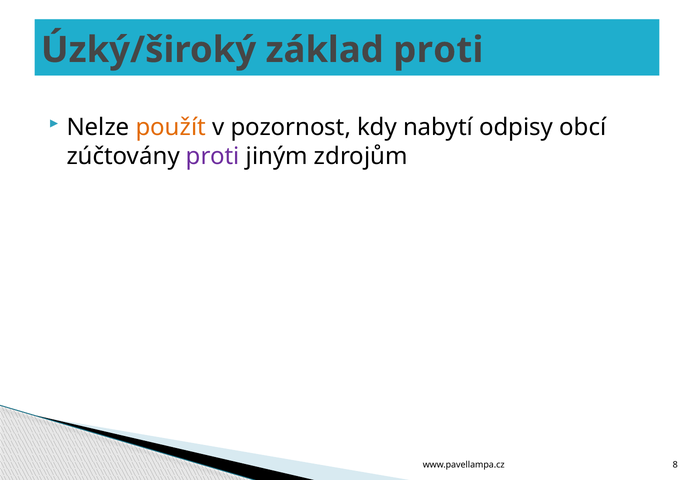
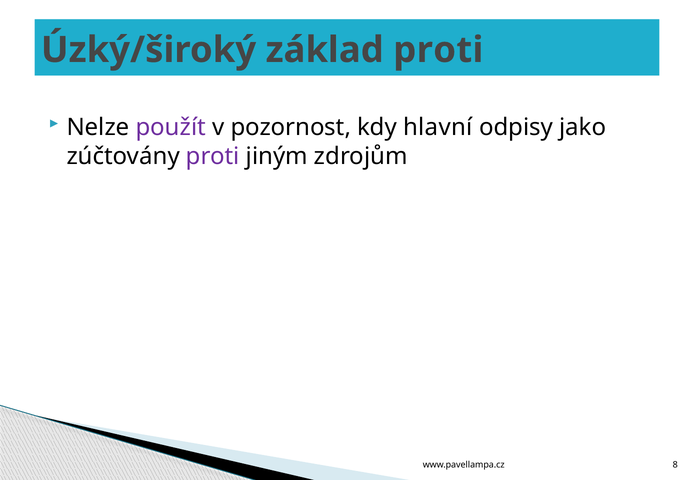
použít colour: orange -> purple (171, 127)
nabytí: nabytí -> hlavní (438, 127)
obcí: obcí -> jako (583, 127)
